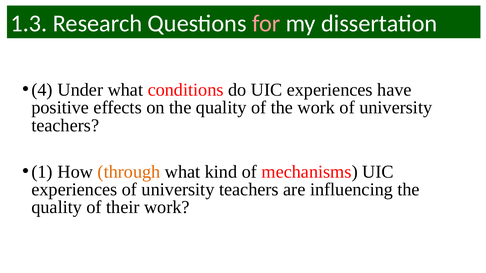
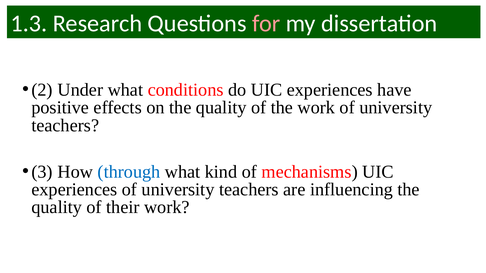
4: 4 -> 2 (42, 90)
1: 1 -> 3 (42, 172)
through colour: orange -> blue (129, 172)
